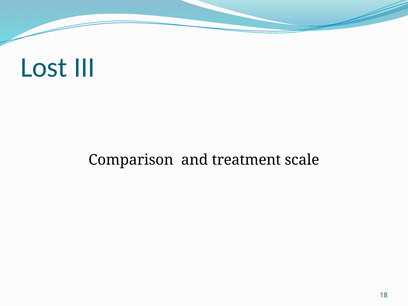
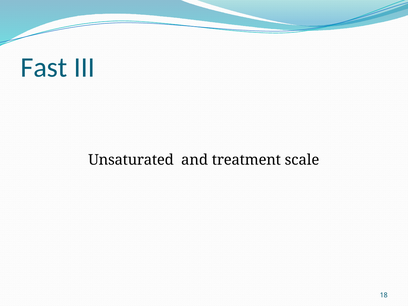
Lost: Lost -> Fast (44, 67)
Comparison: Comparison -> Unsaturated (131, 160)
